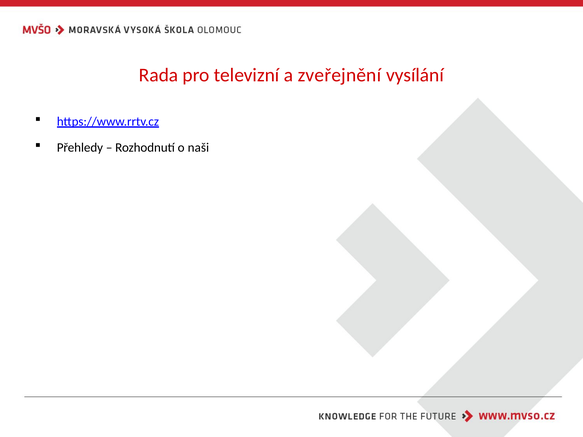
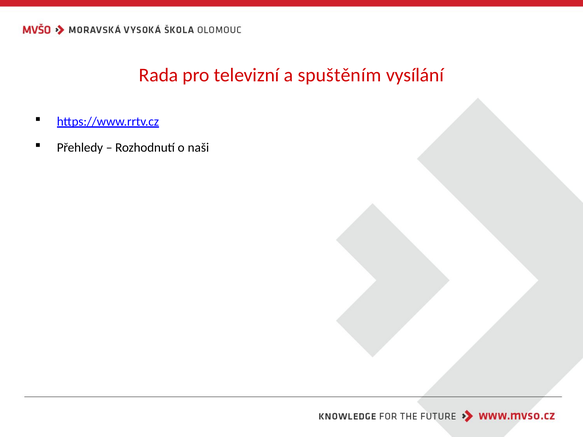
zveřejnění: zveřejnění -> spuštěním (339, 75)
